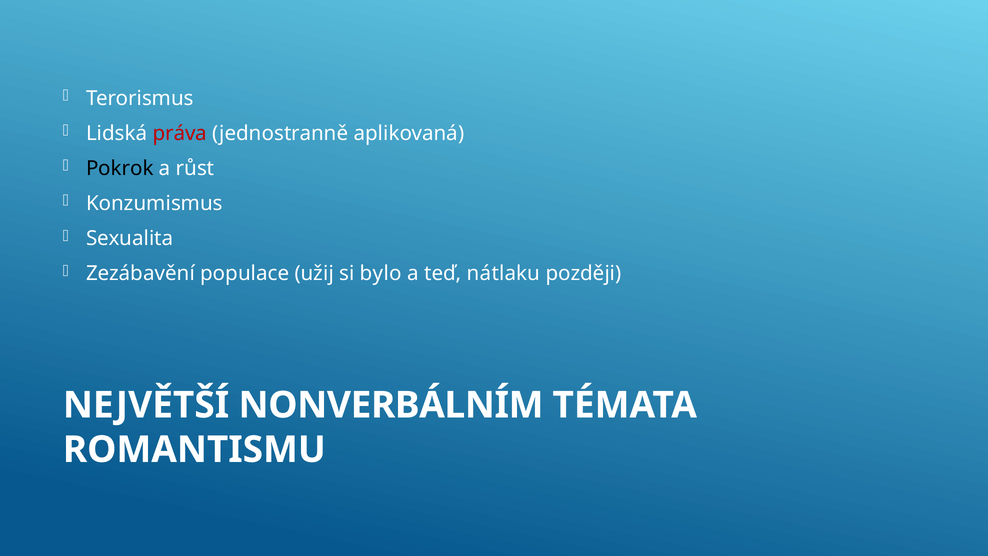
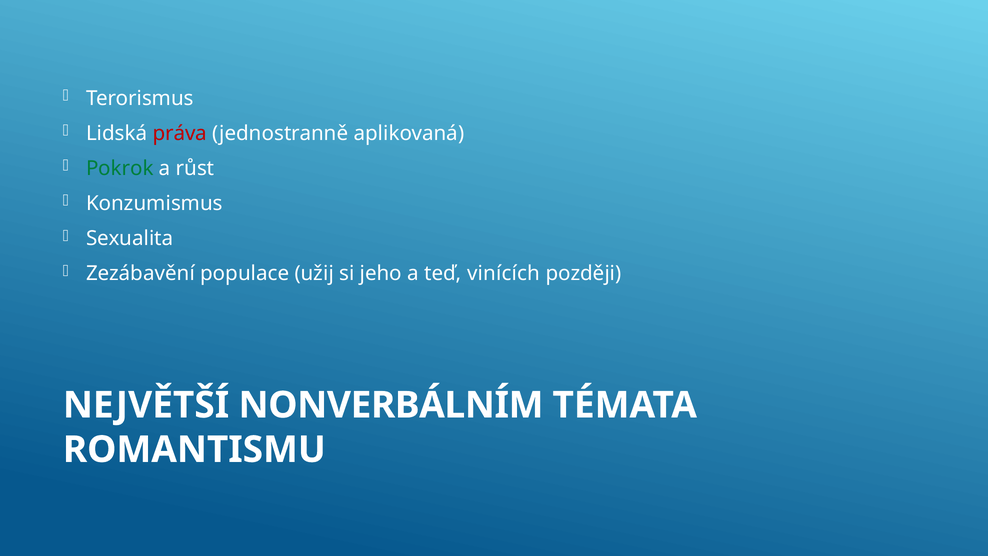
Pokrok colour: black -> green (120, 168)
bylo: bylo -> jeho (381, 273)
nátlaku: nátlaku -> vinících (504, 273)
